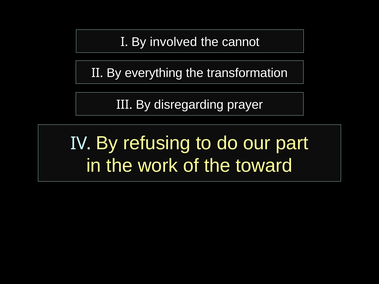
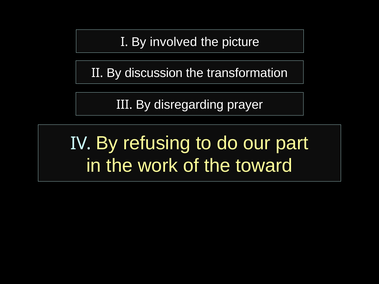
cannot: cannot -> picture (241, 42)
everything: everything -> discussion (154, 73)
